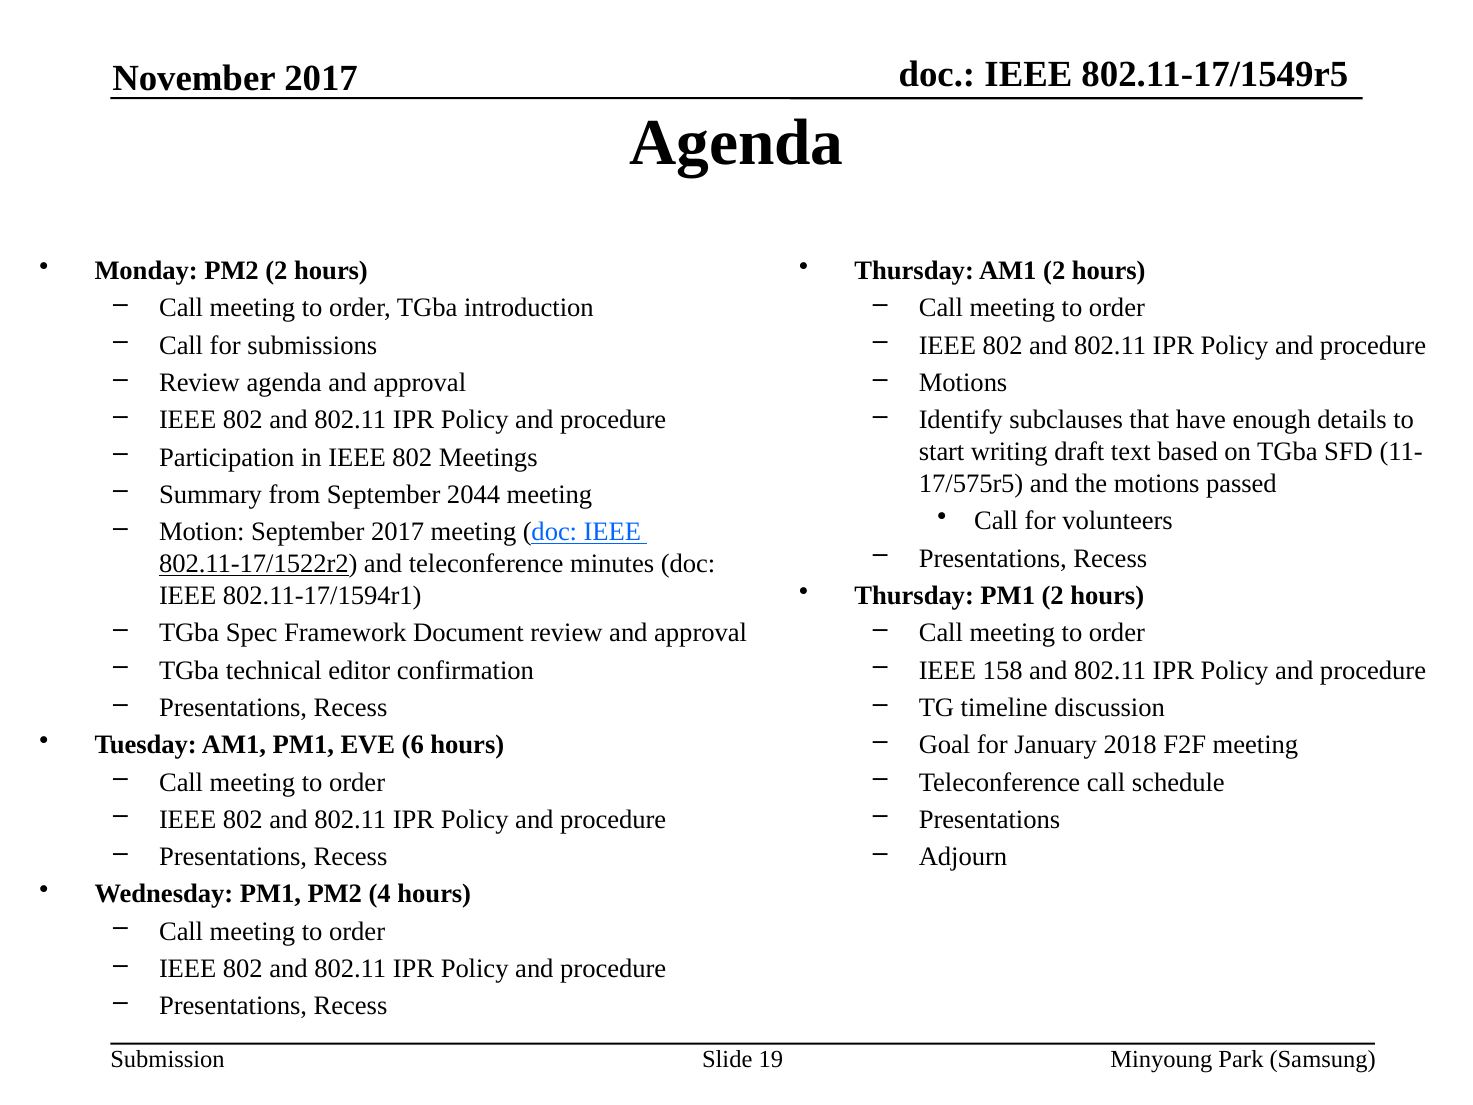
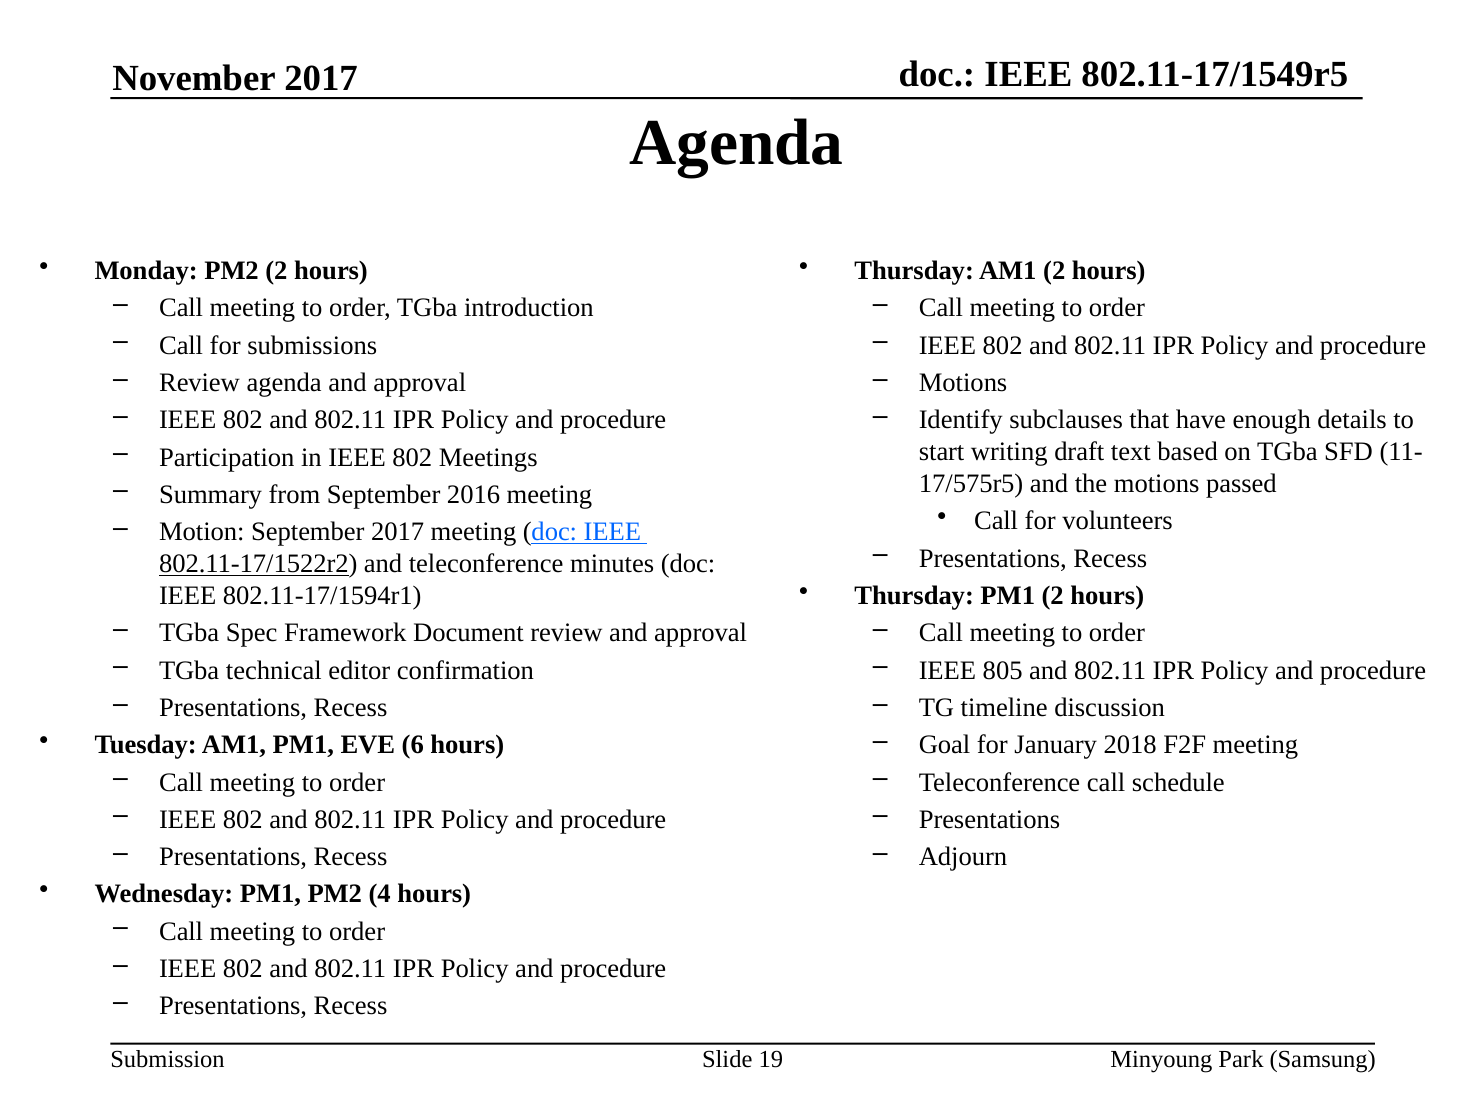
2044: 2044 -> 2016 (474, 494)
158: 158 -> 805 (1003, 670)
